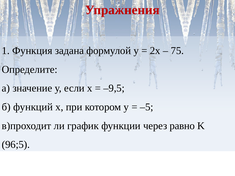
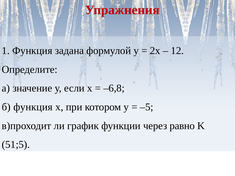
75: 75 -> 12 (177, 51)
–9,5: –9,5 -> –6,8 (114, 88)
б функций: функций -> функция (33, 107)
96;5: 96;5 -> 51;5 (16, 145)
